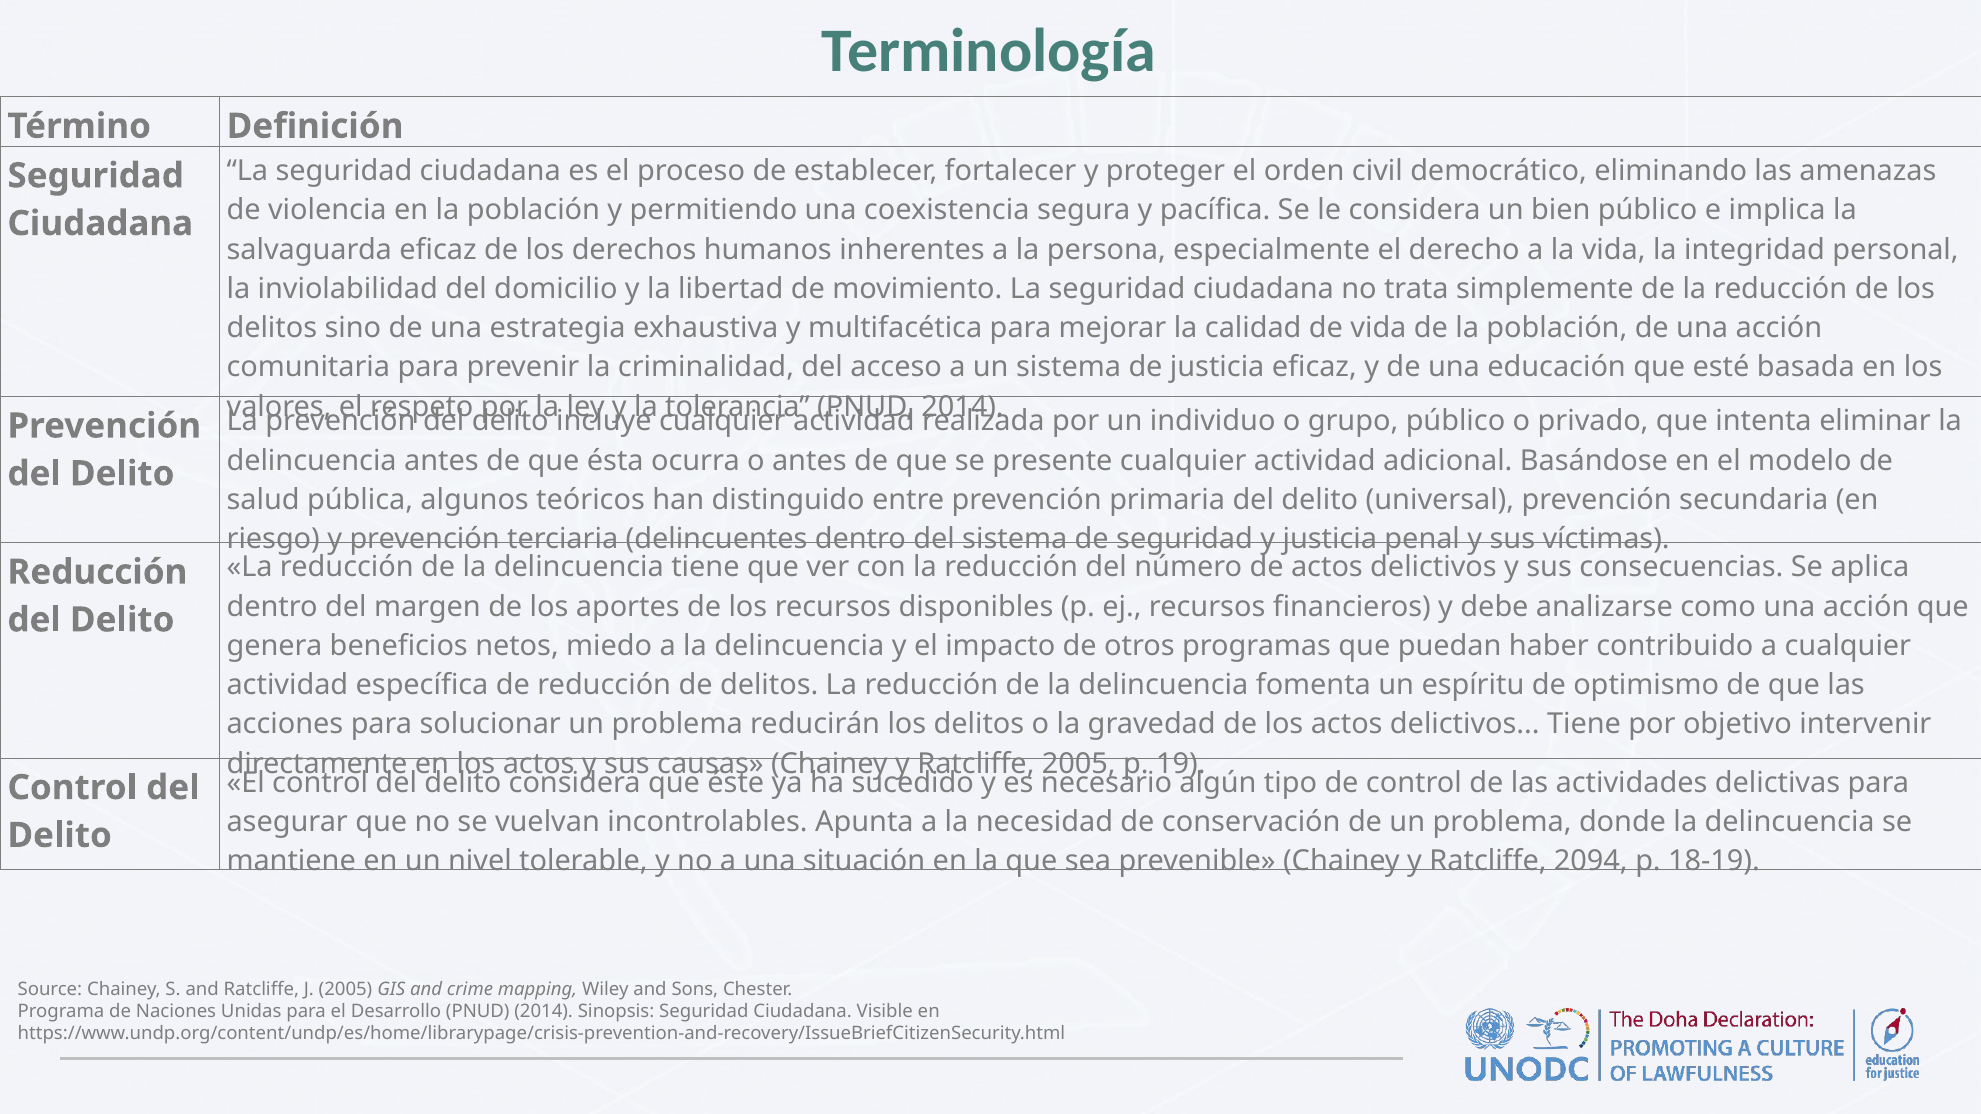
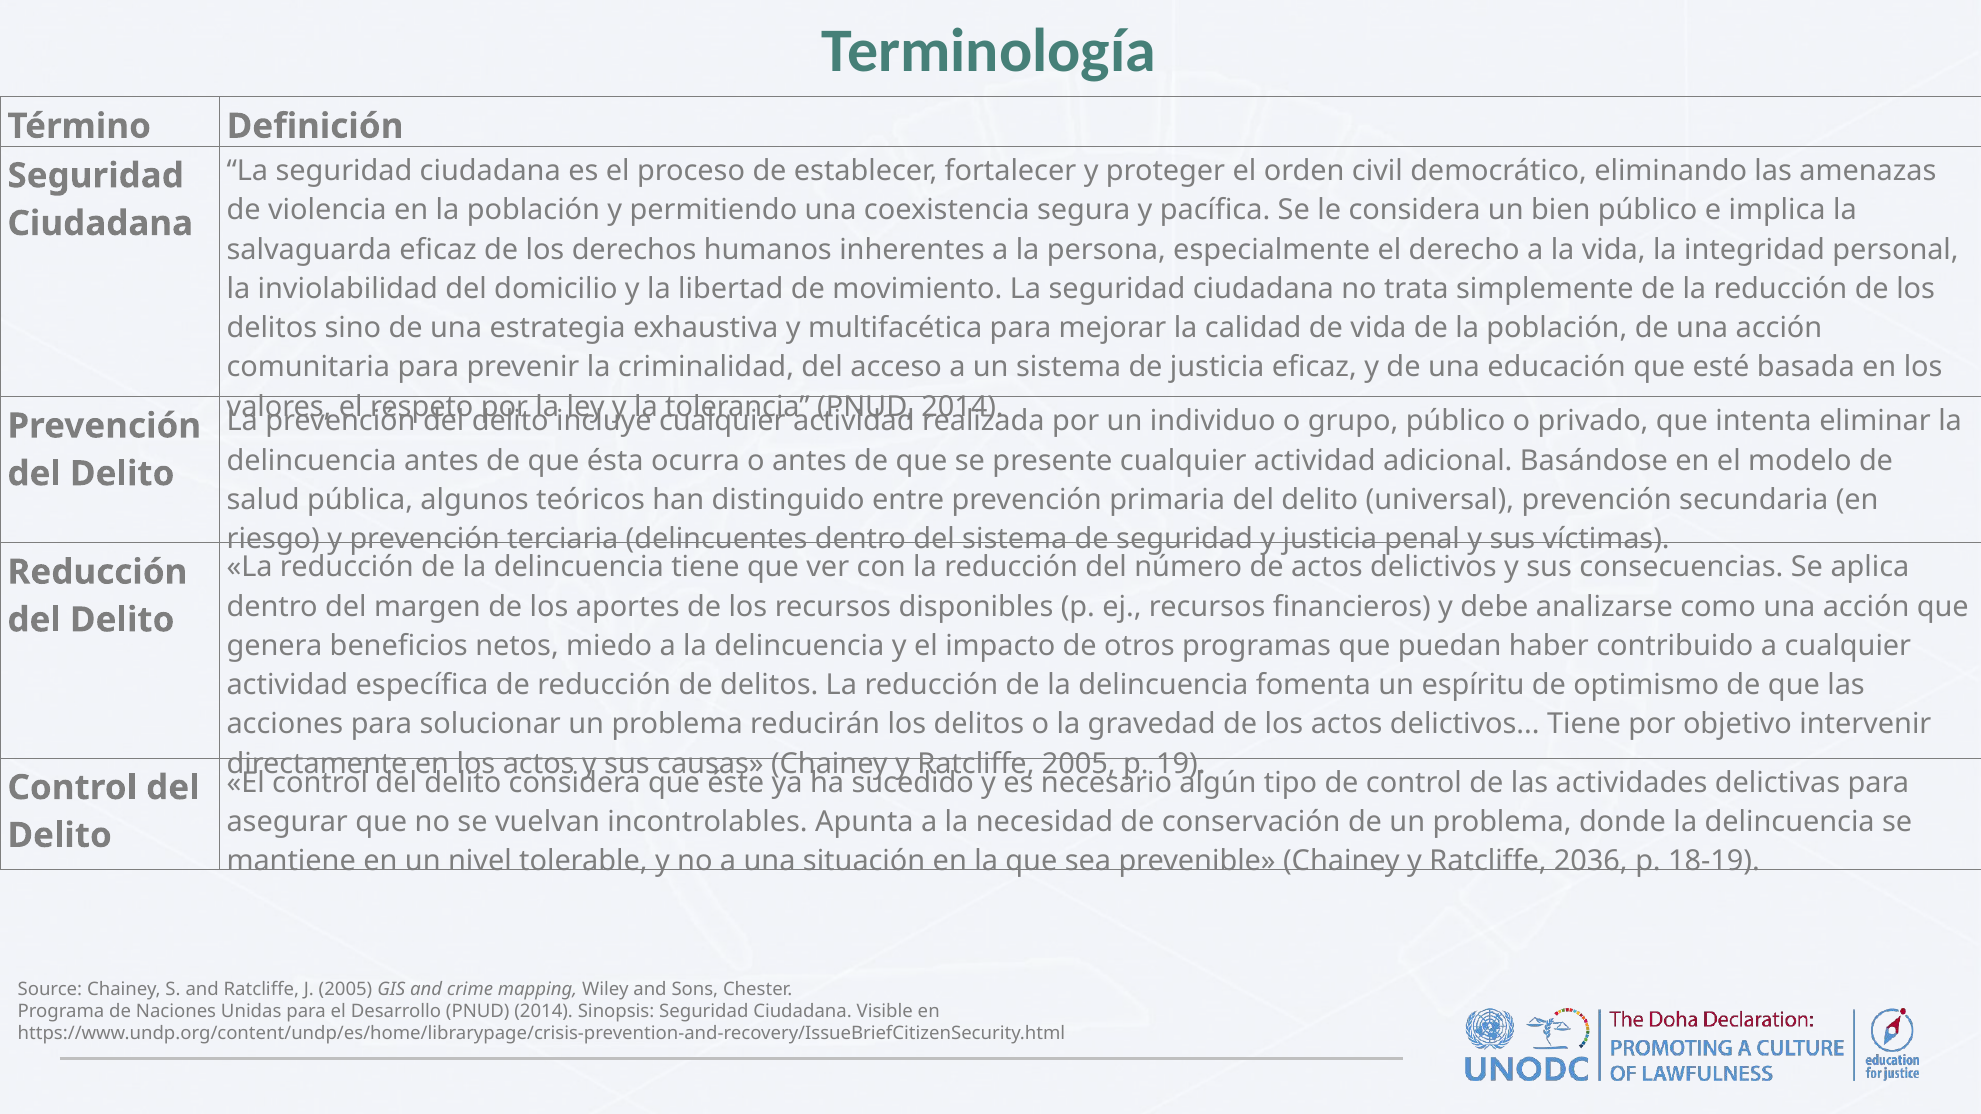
2094: 2094 -> 2036 (1591, 862)
